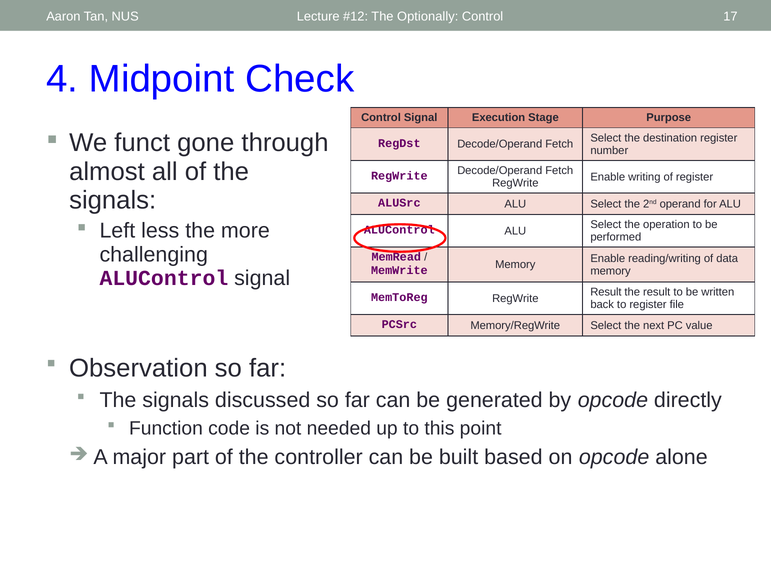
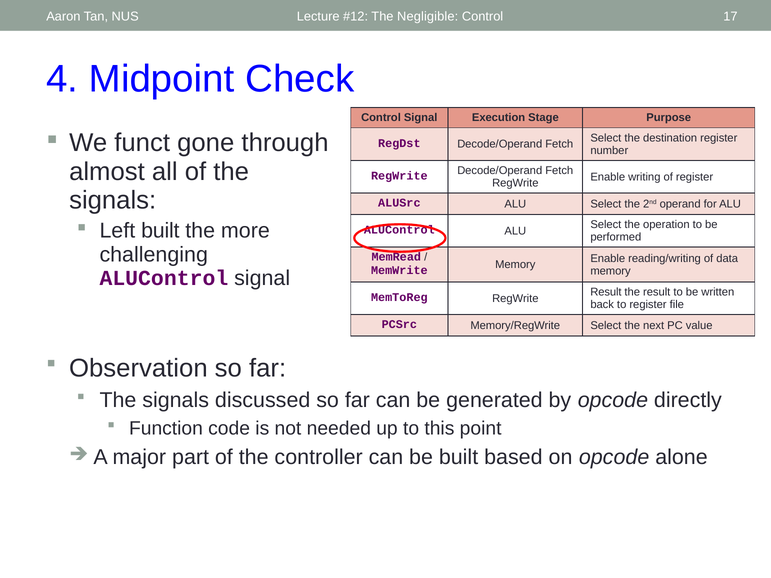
Optionally: Optionally -> Negligible (428, 16)
Left less: less -> built (160, 231)
